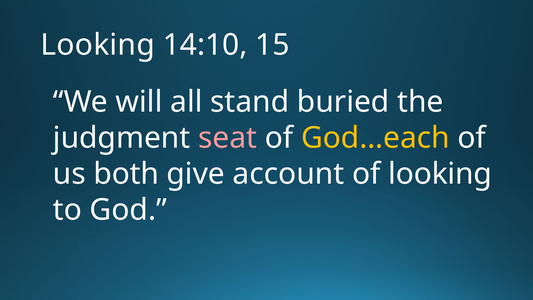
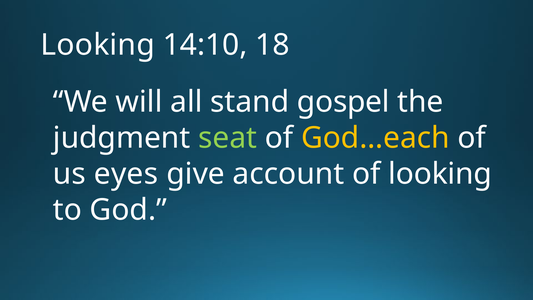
15: 15 -> 18 (272, 45)
buried: buried -> gospel (343, 102)
seat colour: pink -> light green (228, 138)
both: both -> eyes (126, 174)
